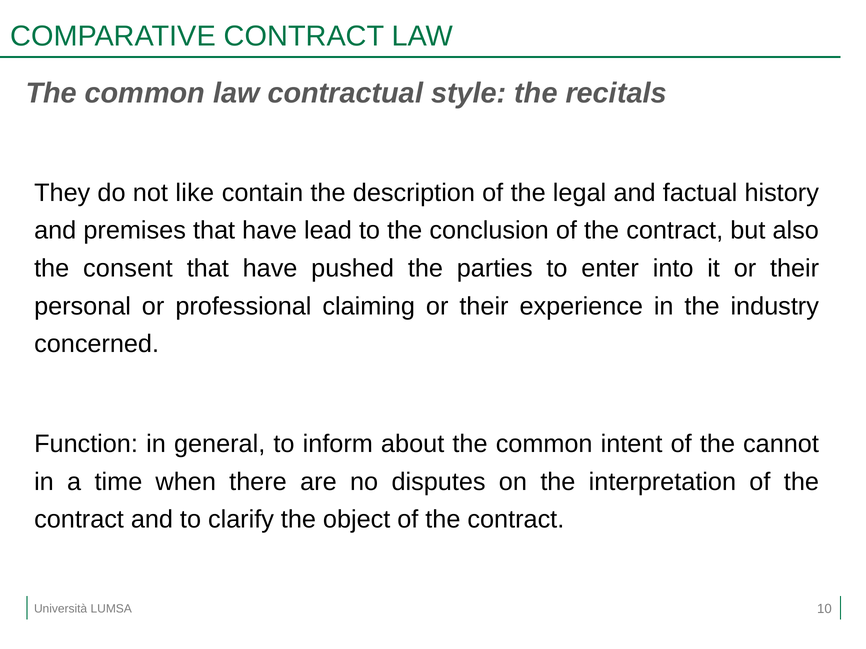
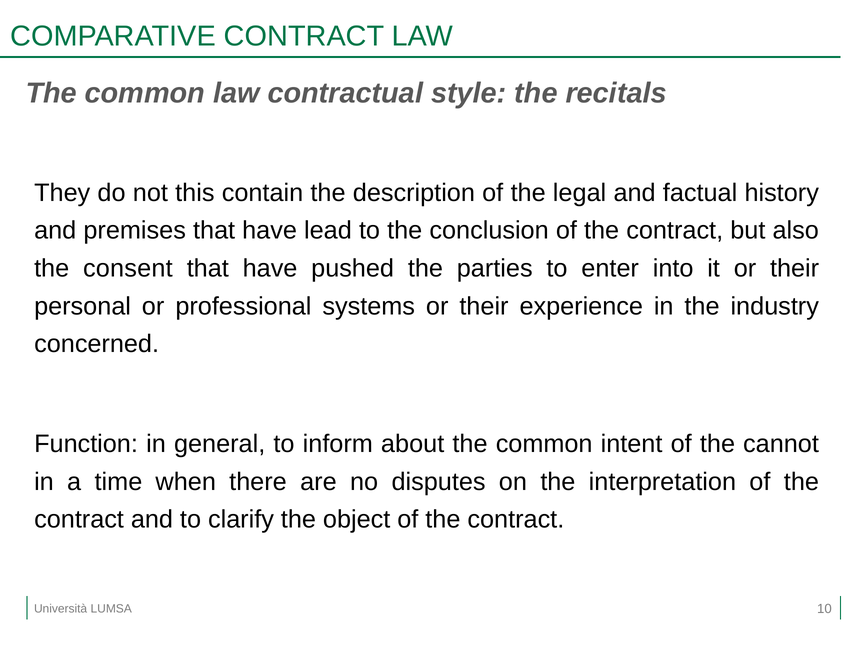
like: like -> this (195, 193)
claiming: claiming -> systems (369, 307)
